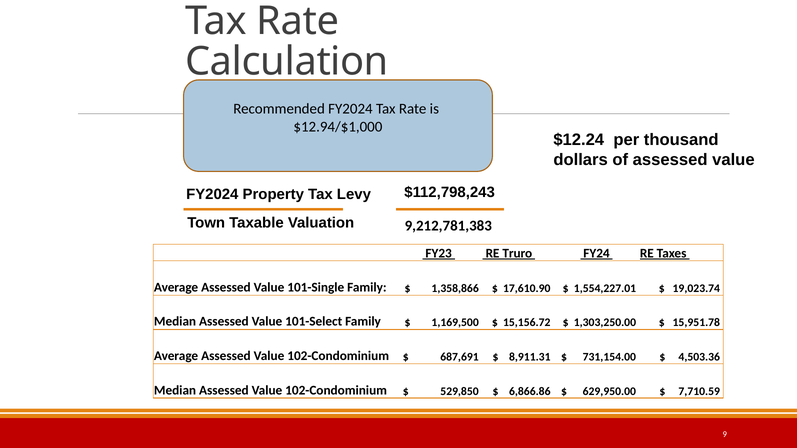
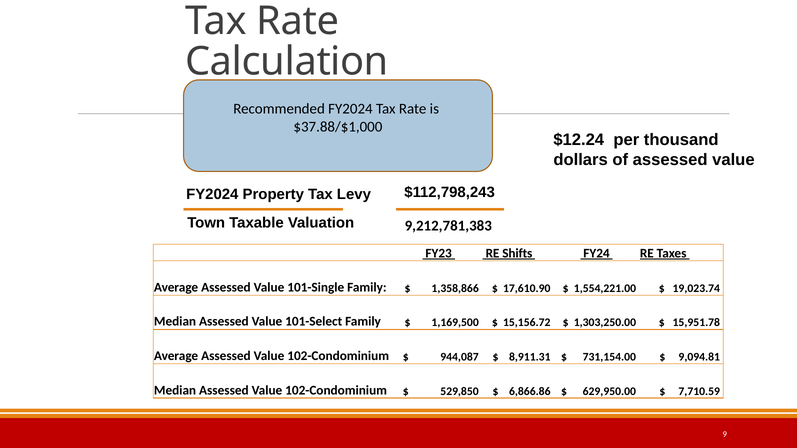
$12.94/$1,000: $12.94/$1,000 -> $37.88/$1,000 (338, 127)
Truro: Truro -> Shifts (517, 253)
1,554,227.01: 1,554,227.01 -> 1,554,221.00 (605, 288)
687,691: 687,691 -> 944,087 (459, 357)
4,503.36: 4,503.36 -> 9,094.81 (699, 357)
